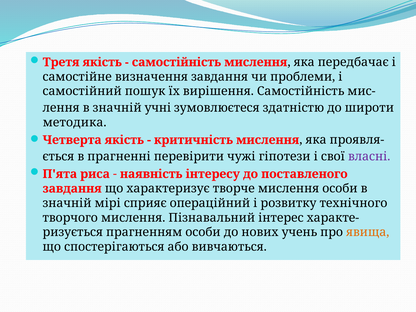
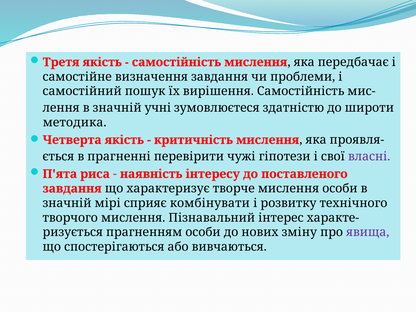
операційний: операційний -> комбінувати (210, 203)
учень: учень -> зміну (299, 232)
явища colour: orange -> purple (368, 232)
